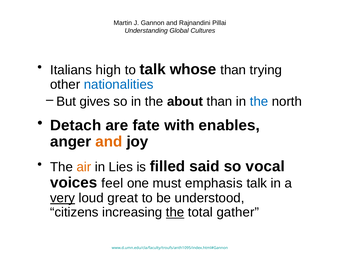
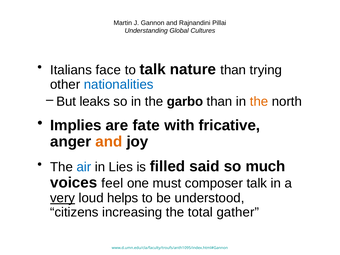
high: high -> face (108, 70)
whose: whose -> nature (193, 69)
gives: gives -> leaks (95, 102)
about: about -> garbo (185, 102)
the colour: blue -> orange (259, 102)
Detach: Detach -> Implies (76, 125)
enables: enables -> fricative (229, 125)
air colour: orange -> blue (84, 167)
vocal: vocal -> much (265, 166)
emphasis: emphasis -> composer (214, 183)
great: great -> helps (123, 198)
the underline: present -> none (175, 212)
